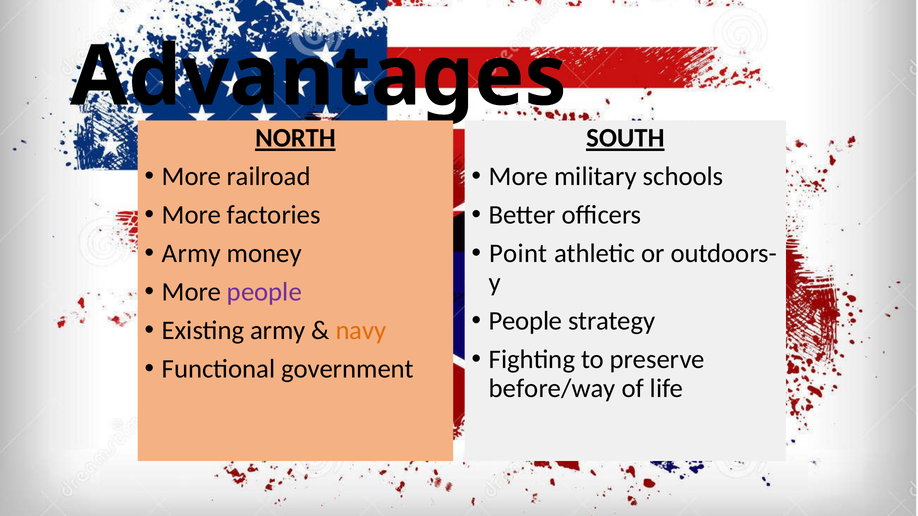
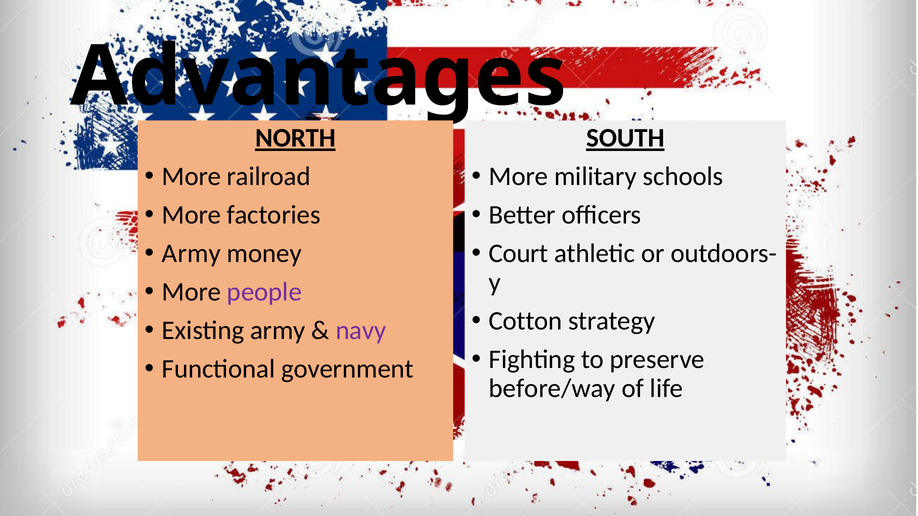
Point: Point -> Court (519, 254)
People: People -> Cotton (526, 321)
navy colour: orange -> purple (361, 331)
